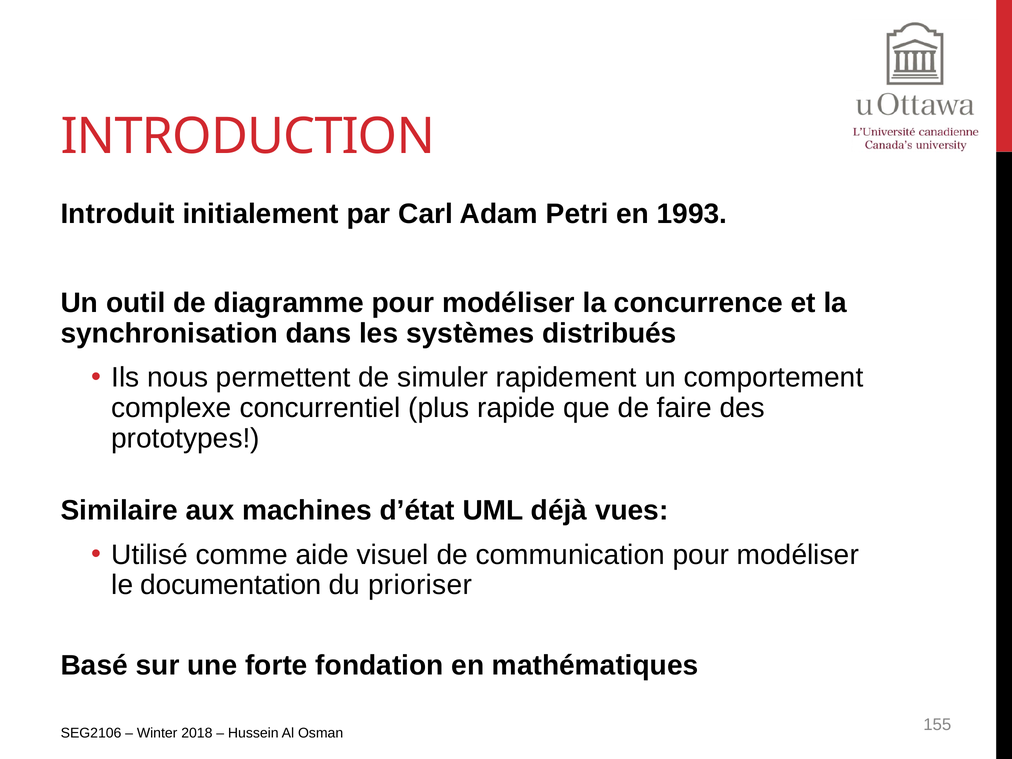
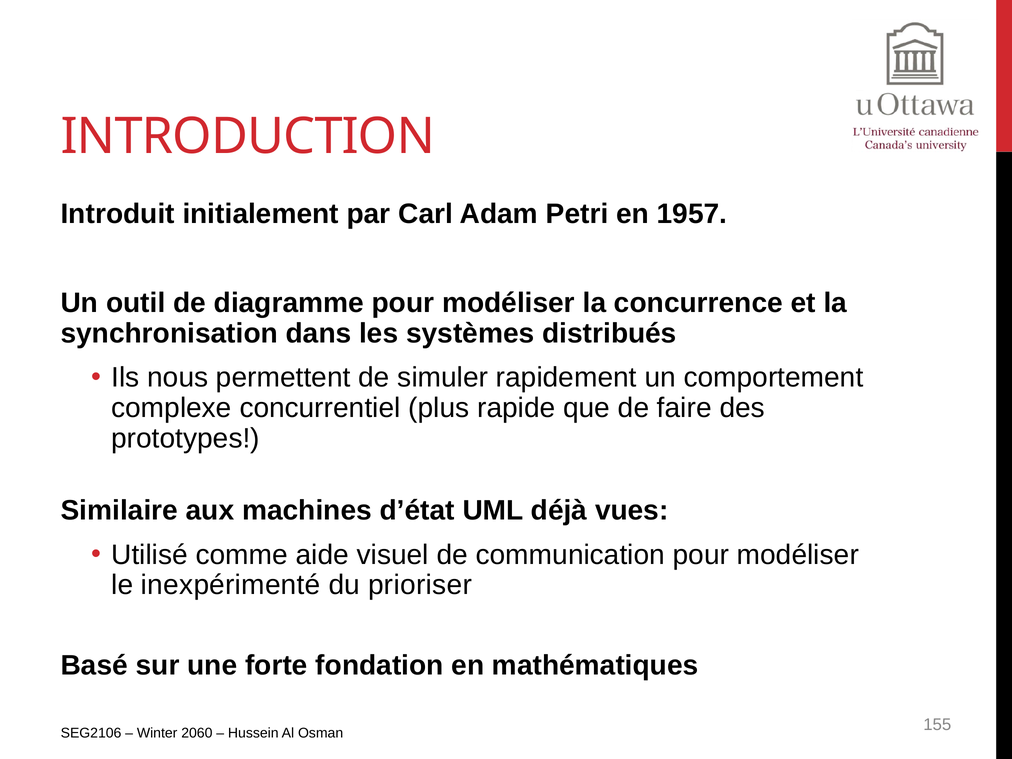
1993: 1993 -> 1957 (692, 214)
documentation: documentation -> inexpérimenté (231, 585)
2018: 2018 -> 2060 (197, 733)
